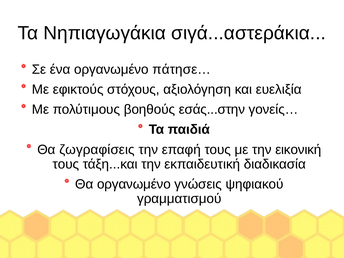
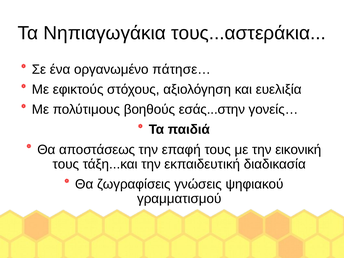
σιγά...αστεράκια: σιγά...αστεράκια -> τους...αστεράκια (249, 33)
ζωγραφίσεις: ζωγραφίσεις -> αποστάσεως (97, 150)
Θα οργανωμένο: οργανωμένο -> ζωγραφίσεις (134, 184)
